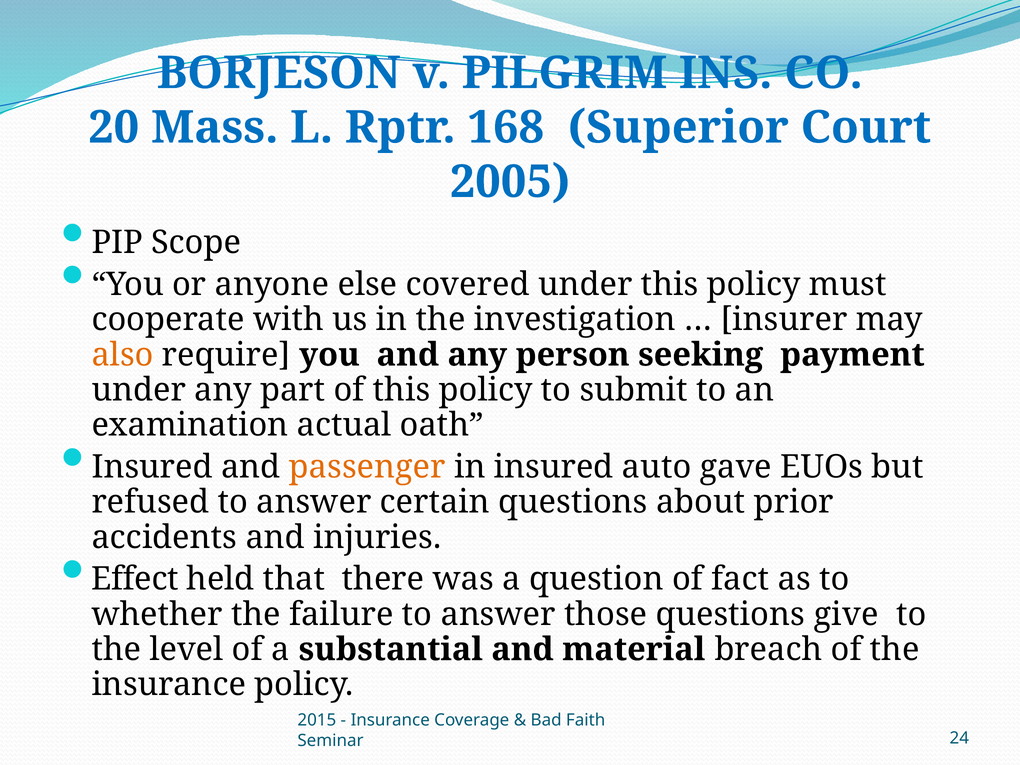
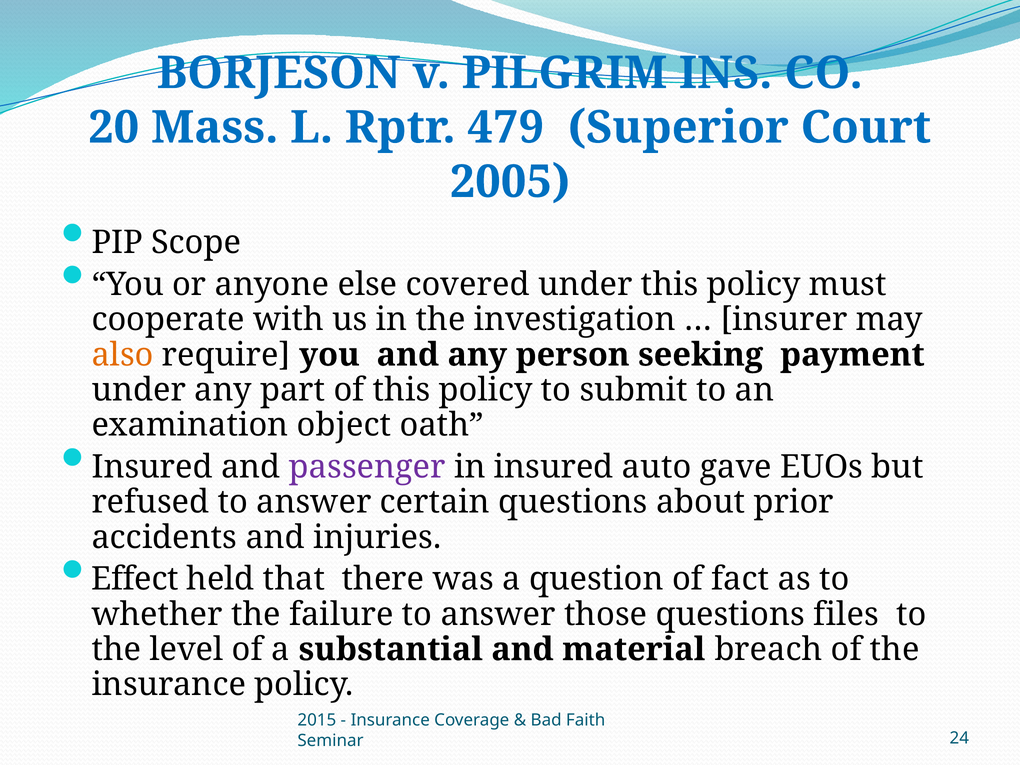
168: 168 -> 479 (506, 128)
actual: actual -> object (344, 425)
passenger colour: orange -> purple (367, 467)
give: give -> files (846, 614)
